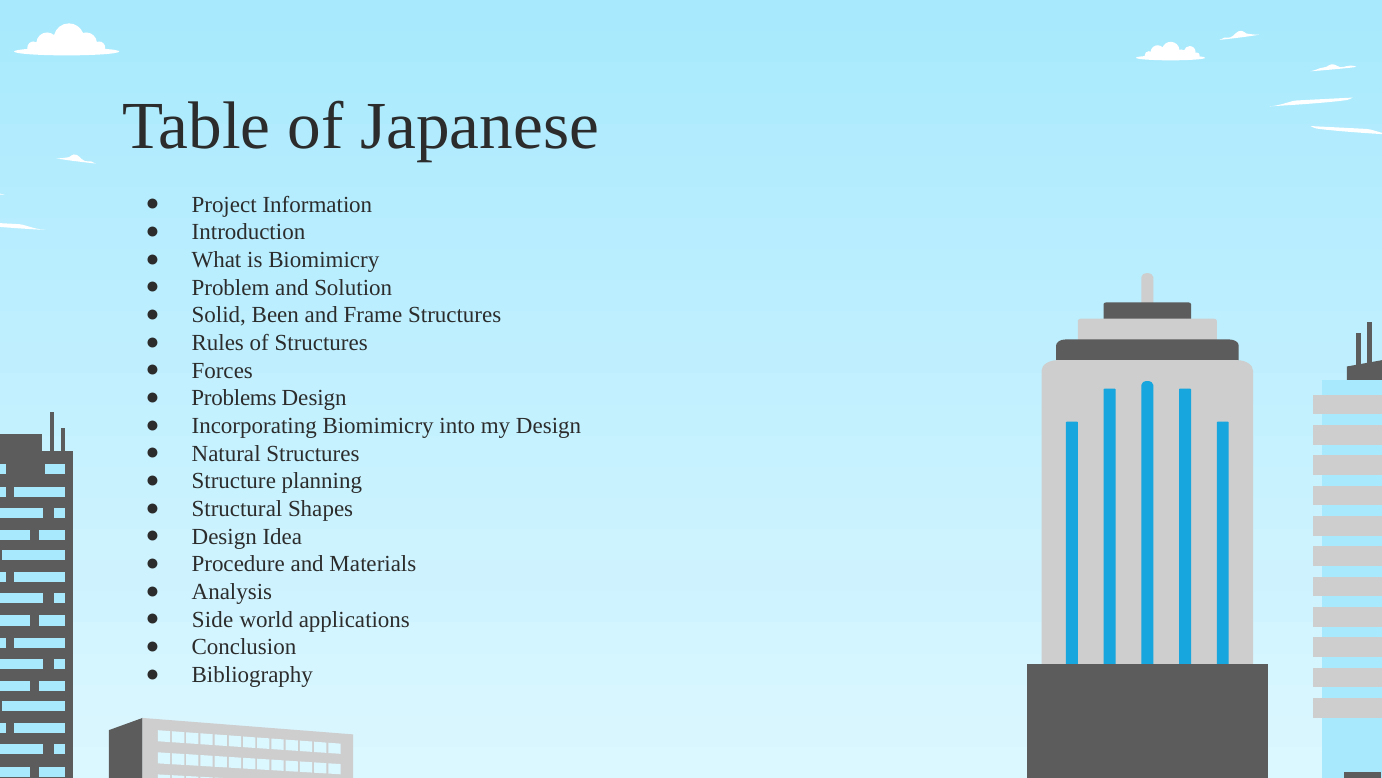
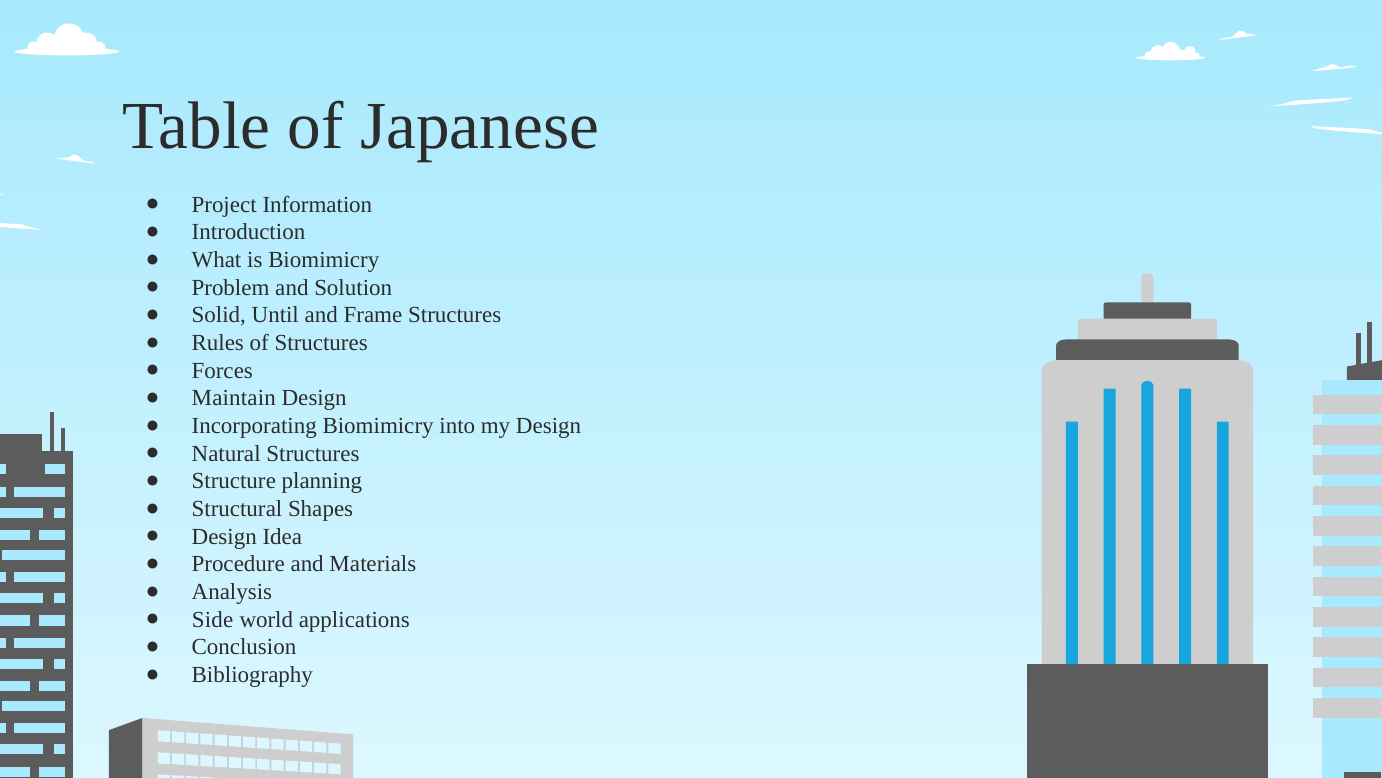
Been: Been -> Until (275, 315)
Problems: Problems -> Maintain (234, 398)
